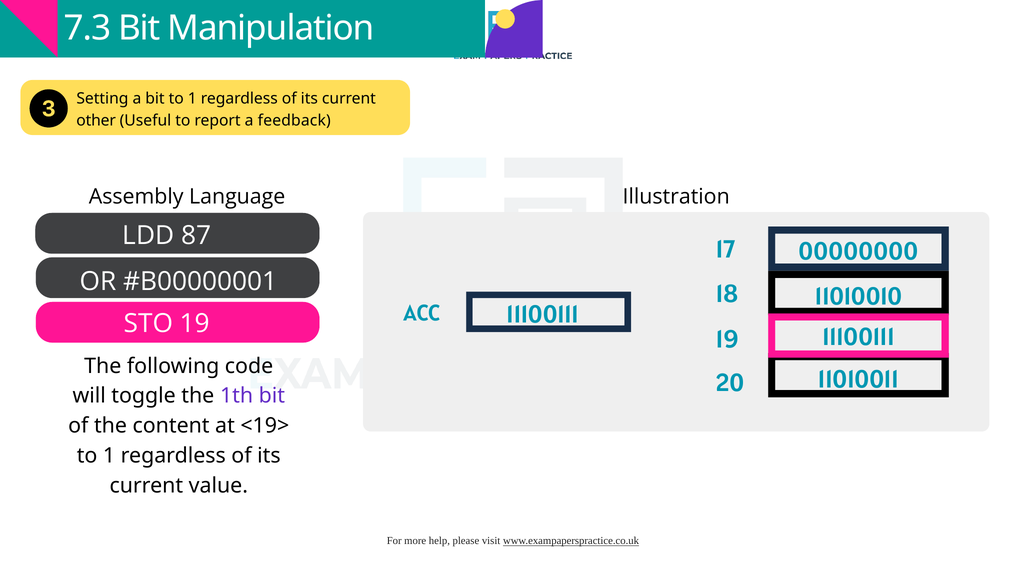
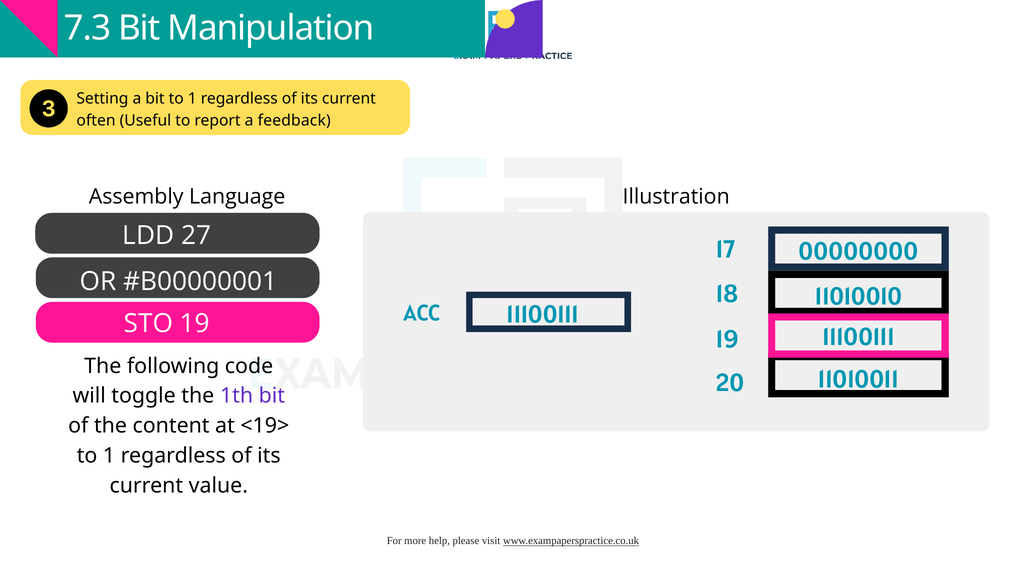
other: other -> often (96, 120)
87: 87 -> 27 (196, 236)
